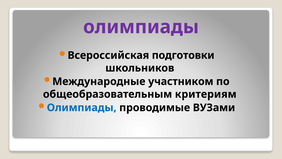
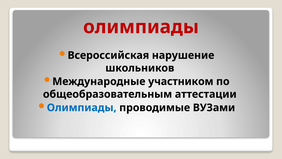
олимпиады colour: purple -> red (141, 27)
подготовки: подготовки -> нарушение (183, 55)
критериям: критериям -> аттестации (206, 94)
